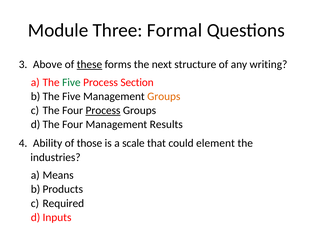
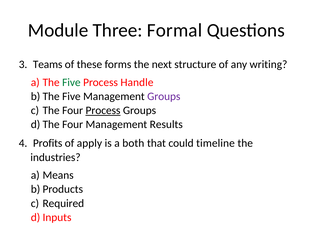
Above: Above -> Teams (48, 64)
these underline: present -> none (89, 64)
Section: Section -> Handle (137, 82)
Groups colour: orange -> purple (164, 96)
Ability: Ability -> Profits (48, 143)
those: those -> apply (89, 143)
scale: scale -> both (133, 143)
element: element -> timeline (215, 143)
